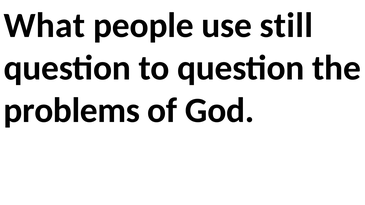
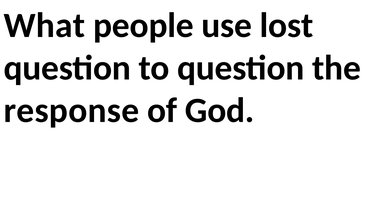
still: still -> lost (286, 26)
problems: problems -> response (71, 111)
